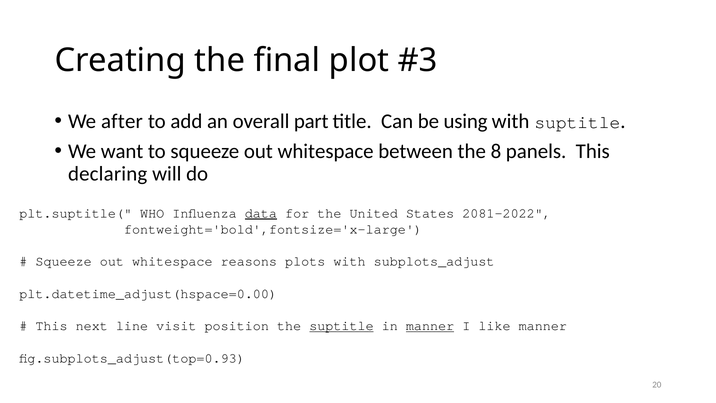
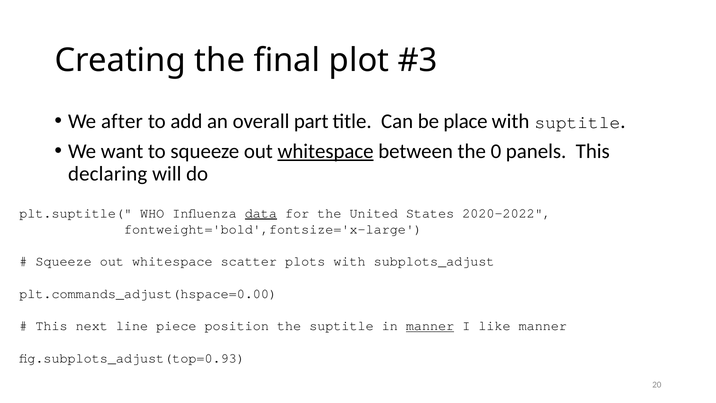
using: using -> place (466, 121)
whitespace underline: none -> present (326, 151)
8: 8 -> 0 (496, 151)
2081-2022: 2081-2022 -> 2020-2022 (507, 213)
reasons: reasons -> scatter (249, 261)
plt.datetime_adjust(hspace=0.00: plt.datetime_adjust(hspace=0.00 -> plt.commands_adjust(hspace=0.00 (148, 294)
visit: visit -> piece (176, 326)
suptitle underline: present -> none (341, 326)
